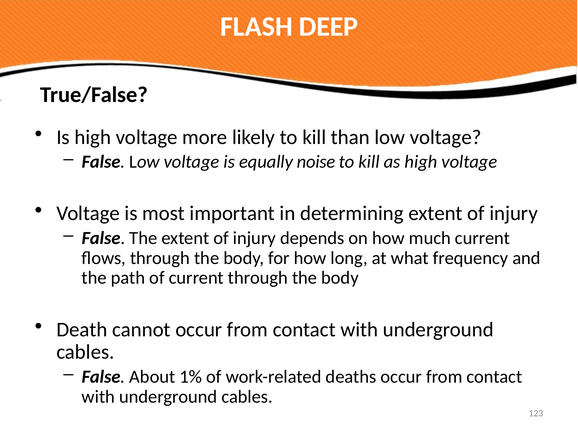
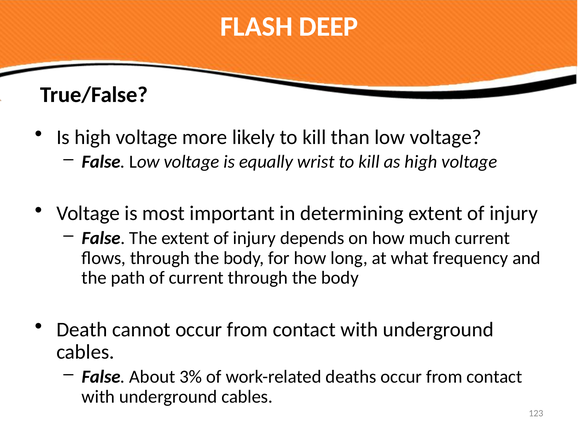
noise: noise -> wrist (316, 162)
1%: 1% -> 3% (191, 377)
